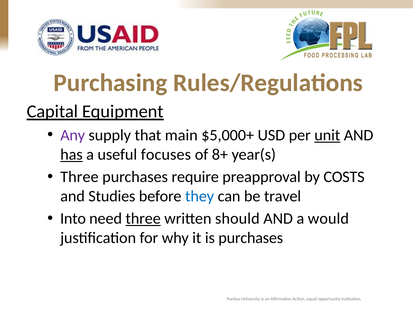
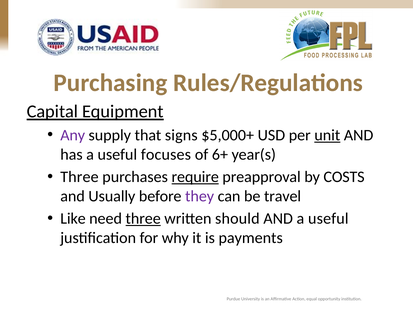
main: main -> signs (181, 136)
has underline: present -> none (71, 155)
8+: 8+ -> 6+ (220, 155)
require underline: none -> present (195, 177)
Studies: Studies -> Usually (112, 197)
they colour: blue -> purple (200, 197)
Into: Into -> Like (73, 219)
AND a would: would -> useful (328, 219)
is purchases: purchases -> payments (251, 238)
